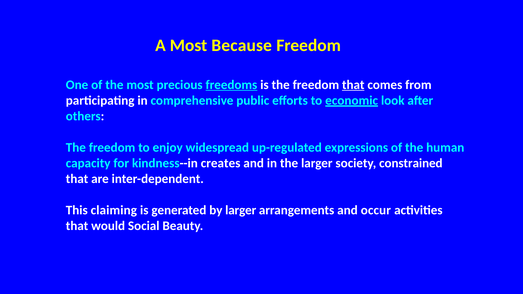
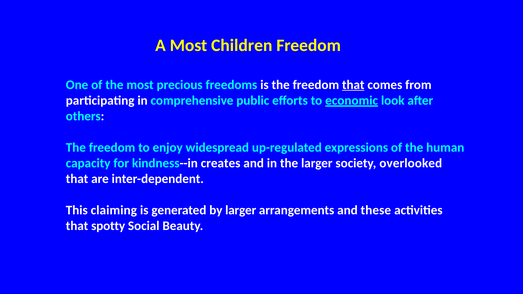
Because: Because -> Children (242, 46)
freedoms underline: present -> none (231, 85)
constrained: constrained -> overlooked (411, 163)
occur: occur -> these (376, 210)
would: would -> spotty (108, 226)
